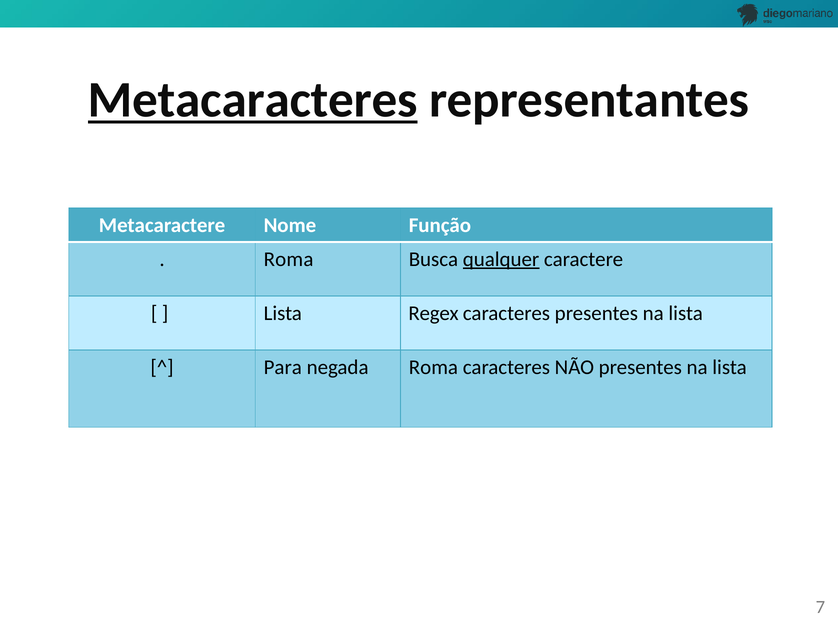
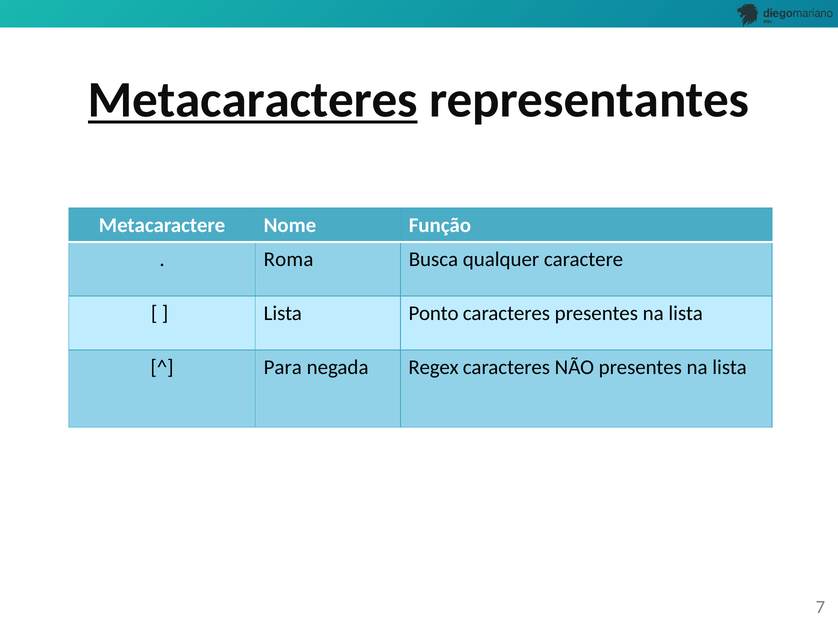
qualquer underline: present -> none (501, 259)
Regex: Regex -> Ponto (434, 313)
negada Roma: Roma -> Regex (434, 367)
